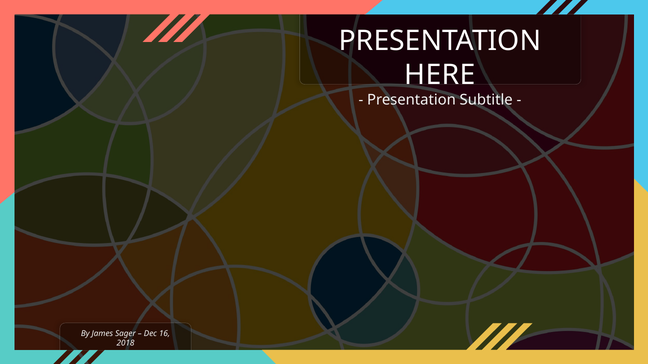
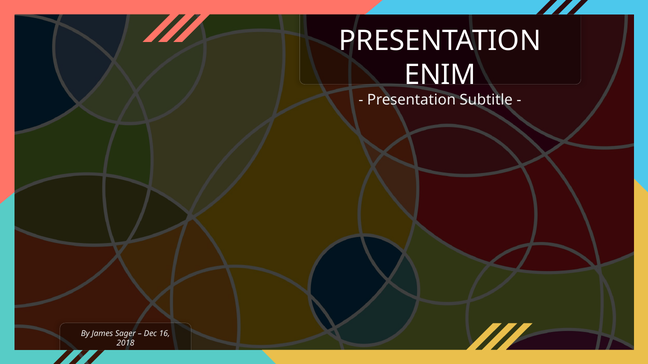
HERE: HERE -> ENIM (440, 75)
